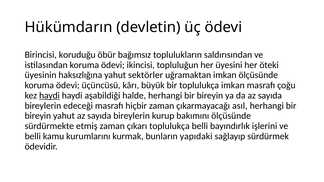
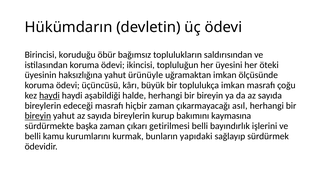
sektörler: sektörler -> ürünüyle (146, 75)
bireyin underline: none -> present (38, 116)
bakımını ölçüsünde: ölçüsünde -> kaymasına (231, 116)
etmiş: etmiş -> başka (87, 126)
çıkarı toplulukça: toplulukça -> getirilmesi (169, 126)
